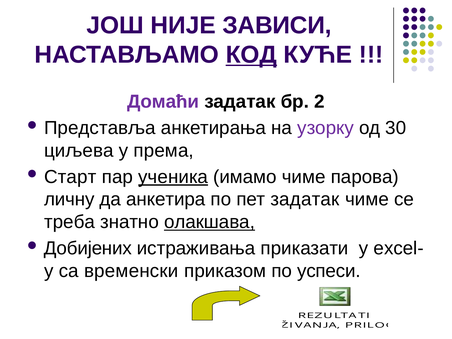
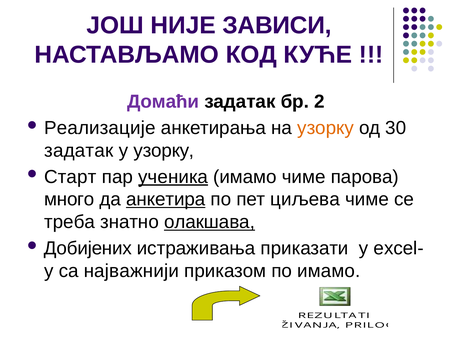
КОД underline: present -> none (251, 55)
Представља: Представља -> Реализације (100, 128)
узорку colour: purple -> orange (326, 128)
циљева: циљева -> задатак (79, 150)
у према: према -> узорку (164, 150)
личну: личну -> много (69, 199)
анкетира underline: none -> present (166, 199)
пет задатак: задатак -> циљева (305, 199)
временски: временски -> најважнији (131, 271)
по успеси: успеси -> имамо (329, 271)
